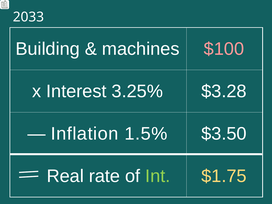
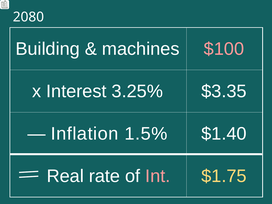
2033: 2033 -> 2080 (29, 17)
$3.28: $3.28 -> $3.35 (224, 91)
$3.50: $3.50 -> $1.40 (224, 134)
Int colour: light green -> pink (158, 176)
